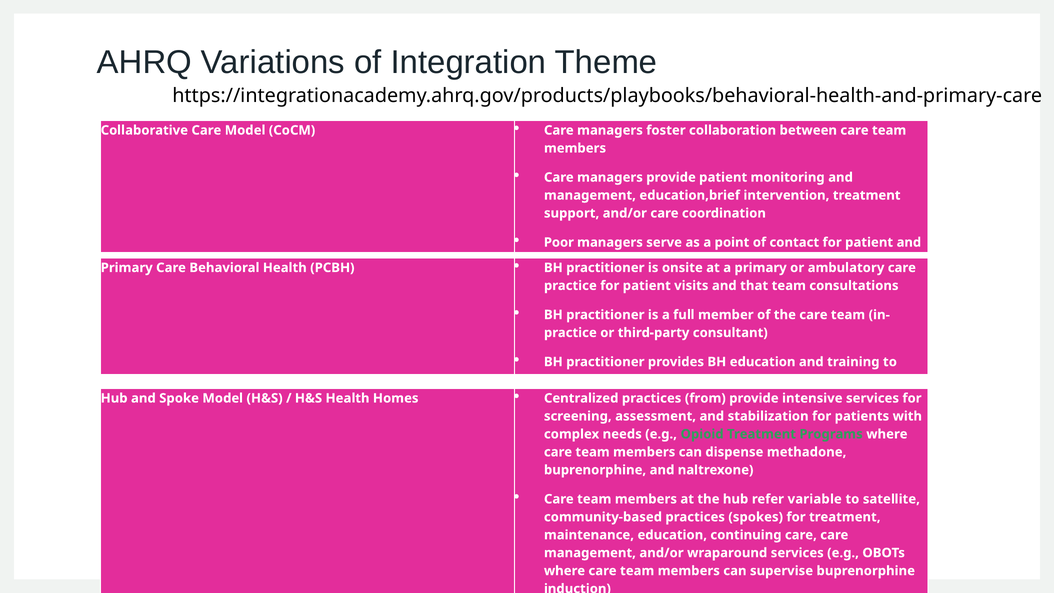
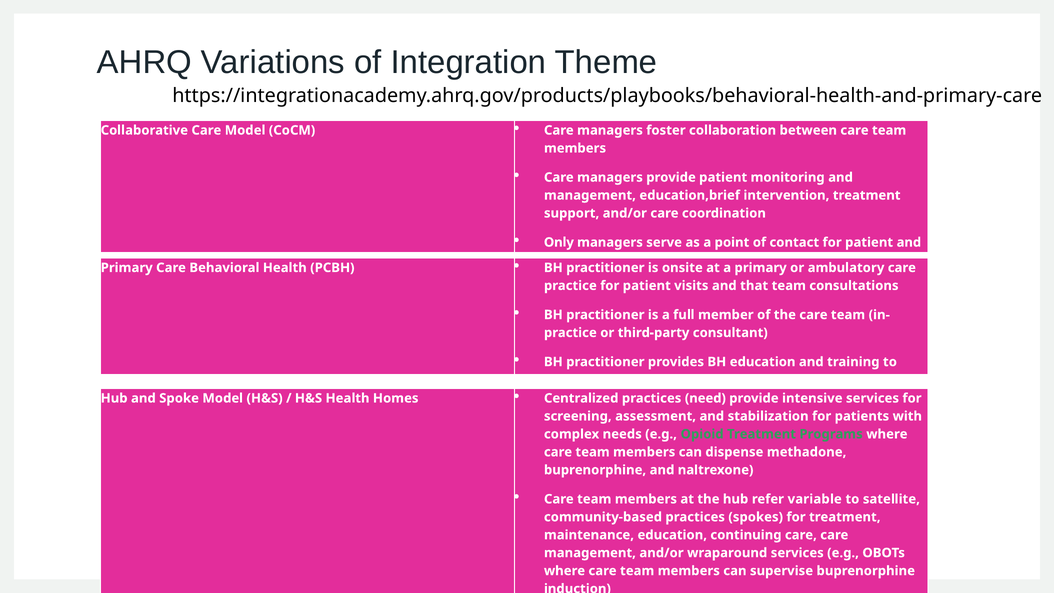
Poor: Poor -> Only (559, 242)
practices from: from -> need (705, 398)
